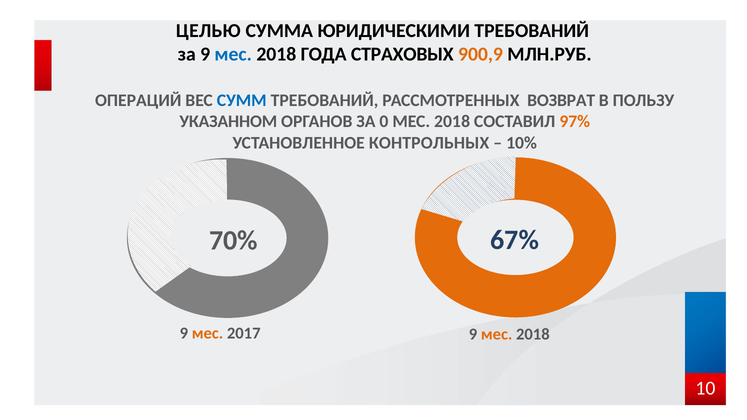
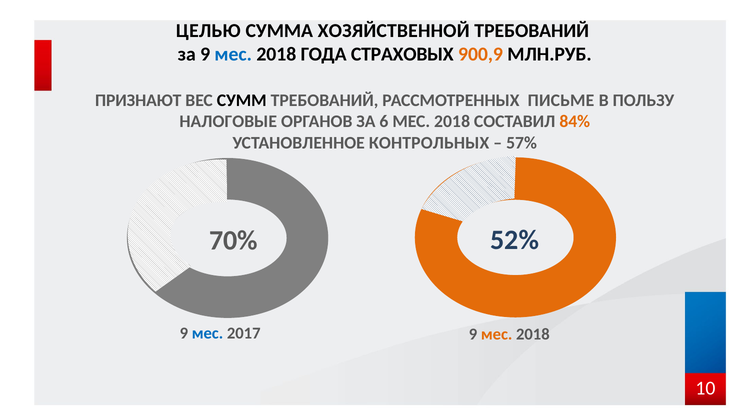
ЮРИДИЧЕСКИМИ: ЮРИДИЧЕСКИМИ -> ХОЗЯЙСТВЕННОЙ (394, 31)
ОПЕРАЦИЙ: ОПЕРАЦИЙ -> ПРИЗНАЮТ (138, 100)
СУММ colour: blue -> black (242, 100)
ВОЗВРАТ: ВОЗВРАТ -> ПИСЬМЕ (561, 100)
УКАЗАННОМ: УКАЗАННОМ -> НАЛОГОВЫЕ (228, 122)
0: 0 -> 6 (384, 122)
97%: 97% -> 84% (575, 122)
10%: 10% -> 57% (522, 143)
67%: 67% -> 52% (515, 240)
мес colour: orange -> blue (207, 333)
